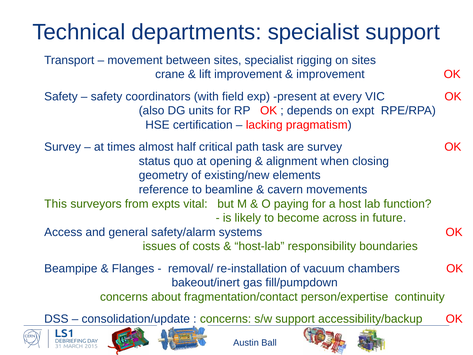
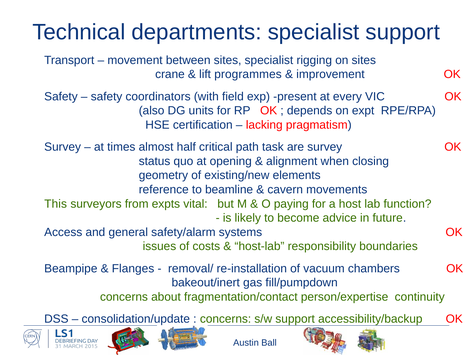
lift improvement: improvement -> programmes (248, 74)
across: across -> advice (340, 218)
